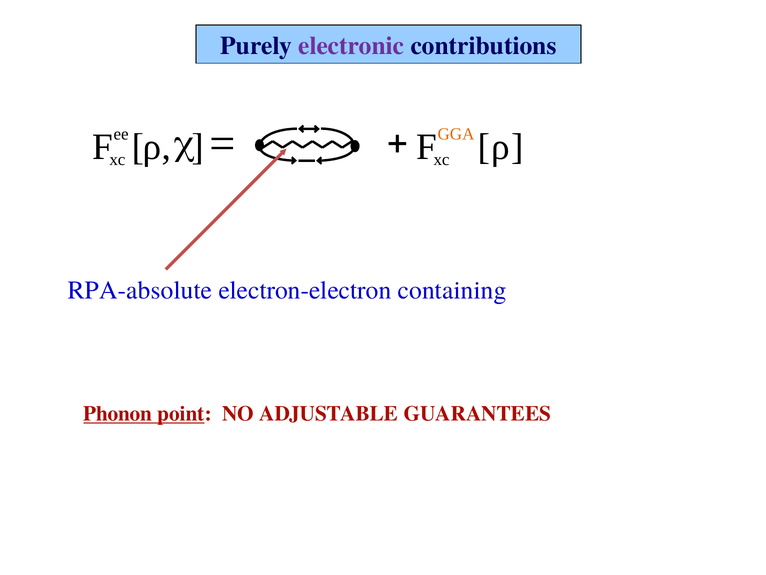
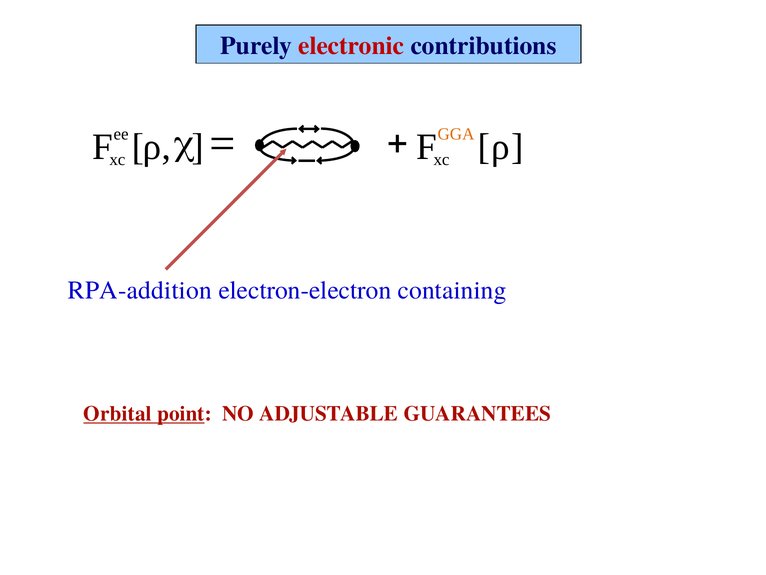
electronic colour: purple -> red (351, 46)
RPA-absolute: RPA-absolute -> RPA-addition (140, 290)
Phonon: Phonon -> Orbital (118, 414)
